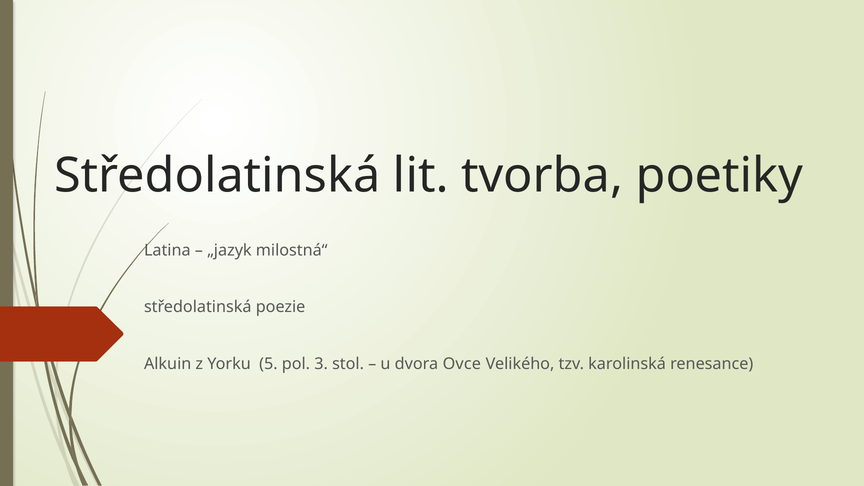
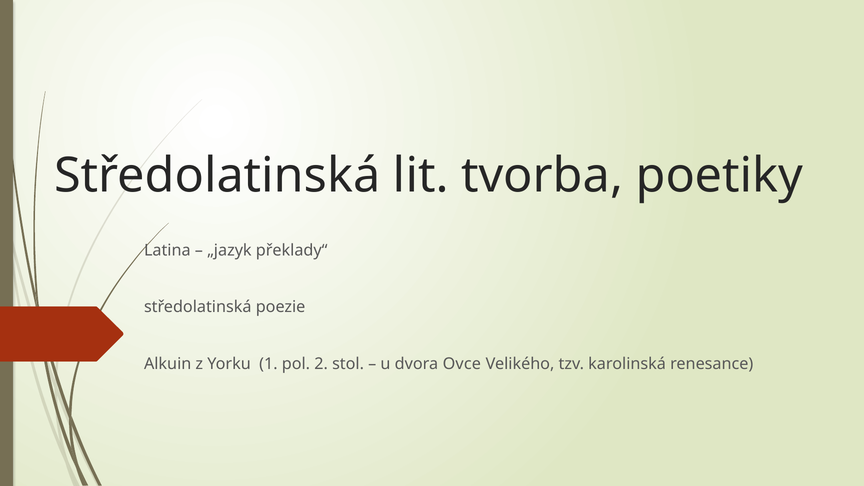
milostná“: milostná“ -> překlady“ (292, 250)
5: 5 -> 1 (268, 364)
3: 3 -> 2 (321, 364)
